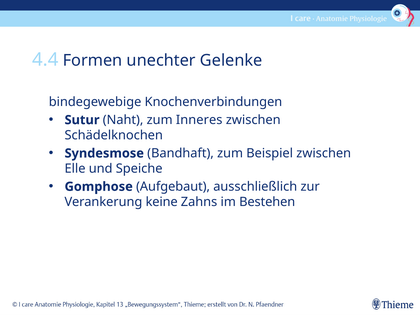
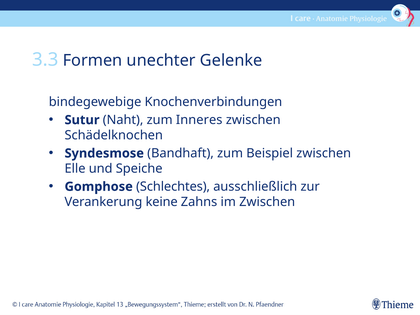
4.4: 4.4 -> 3.3 (45, 60)
Aufgebaut: Aufgebaut -> Schlechtes (173, 187)
im Bestehen: Bestehen -> Zwischen (267, 202)
